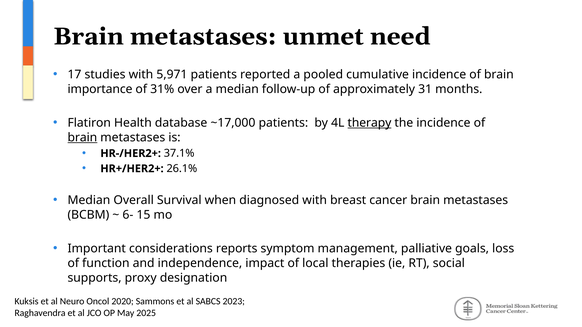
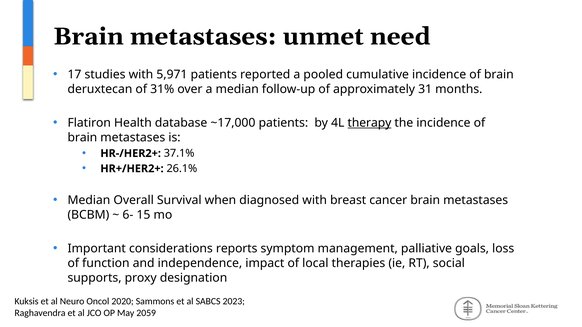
importance: importance -> deruxtecan (100, 89)
brain underline: present -> none (82, 138)
2025: 2025 -> 2059 (146, 313)
